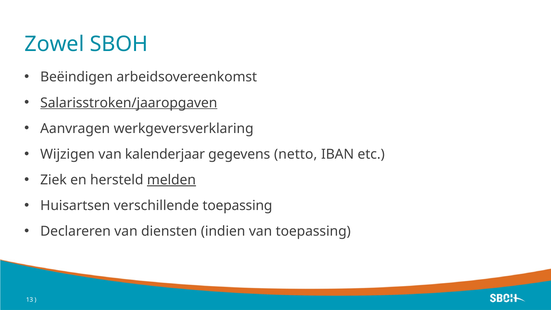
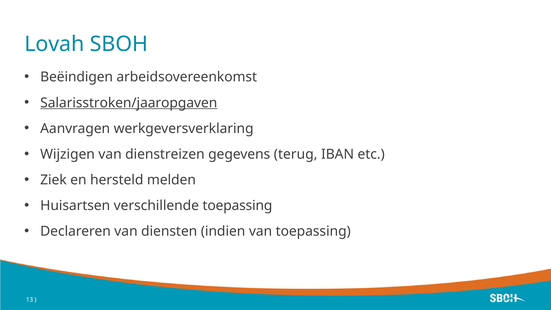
Zowel: Zowel -> Lovah (54, 44)
kalenderjaar: kalenderjaar -> dienstreizen (165, 154)
netto: netto -> terug (296, 154)
melden underline: present -> none (171, 180)
